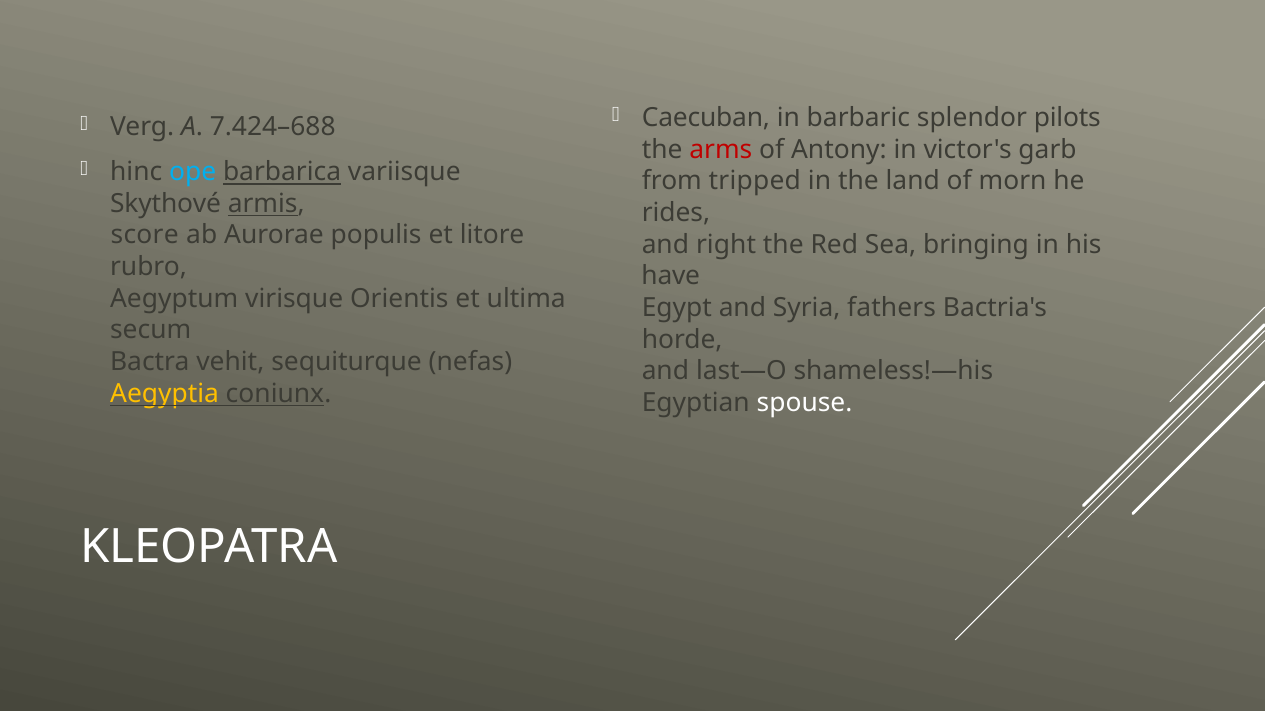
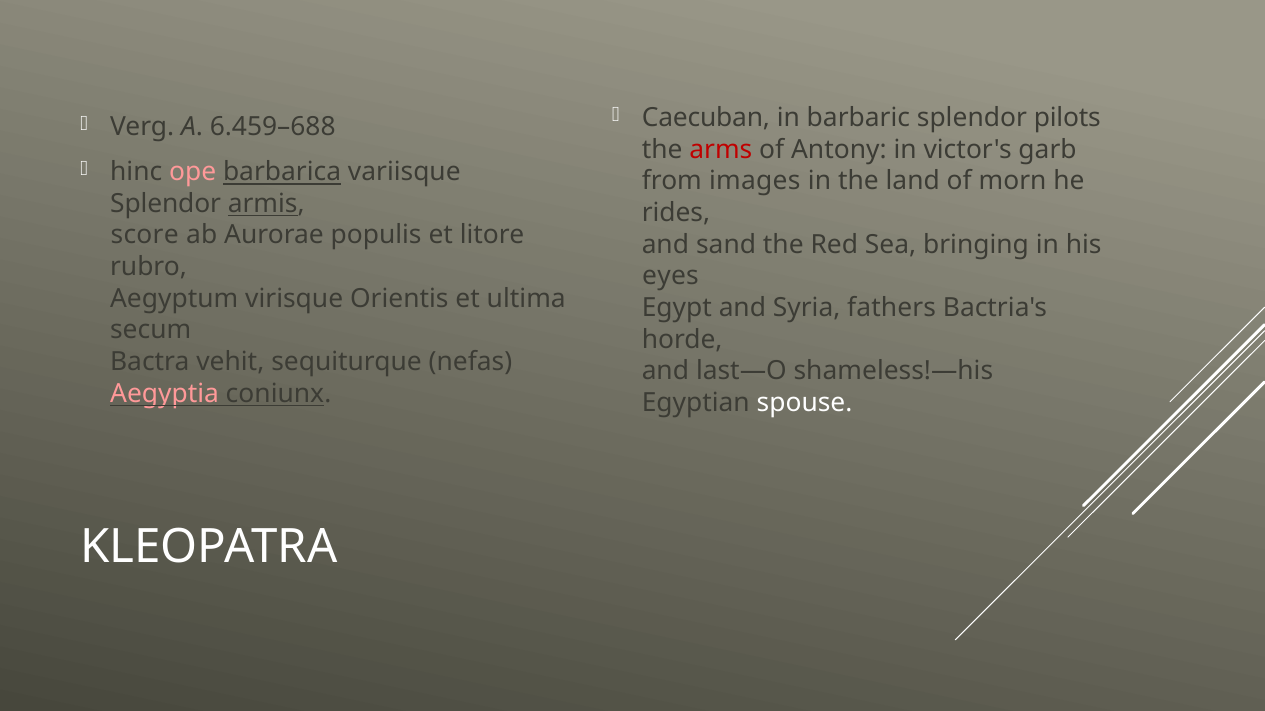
7.424–688: 7.424–688 -> 6.459–688 (273, 127)
ope colour: light blue -> pink (193, 172)
tripped: tripped -> images (755, 181)
Skythové: Skythové -> Splendor (166, 204)
right: right -> sand (726, 245)
have: have -> eyes (671, 276)
Aegyptia colour: yellow -> pink (165, 394)
